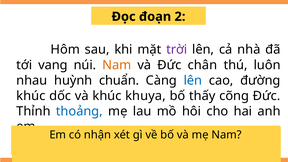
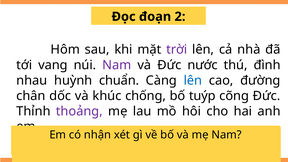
Nam colour: orange -> purple (117, 65)
chân: chân -> nước (203, 65)
thú luôn: luôn -> đình (267, 65)
khúc: khúc -> chân (31, 96)
khuya: khuya -> chống (146, 96)
bố thấy: thấy -> tuýp (202, 96)
thoảng colour: blue -> purple (79, 111)
